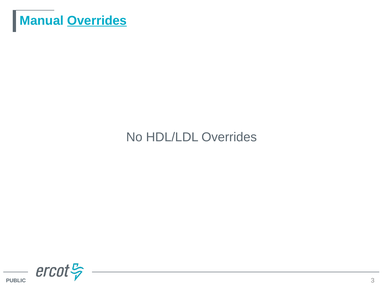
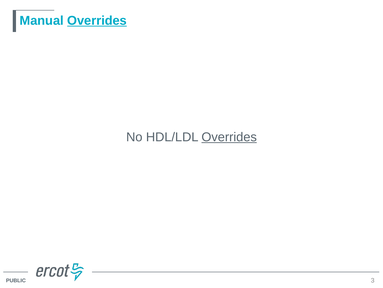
Overrides underline: none -> present (229, 137)
